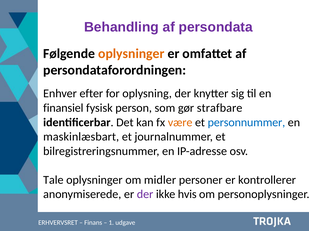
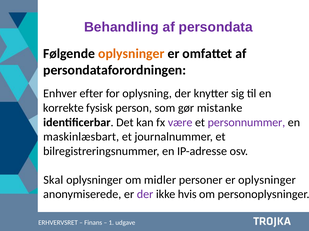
finansiel: finansiel -> korrekte (63, 108)
strafbare: strafbare -> mistanke (220, 108)
være colour: orange -> purple (180, 123)
personnummer colour: blue -> purple (246, 123)
Tale: Tale -> Skal (53, 180)
er kontrollerer: kontrollerer -> oplysninger (267, 180)
